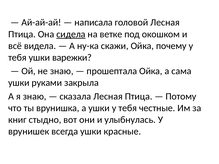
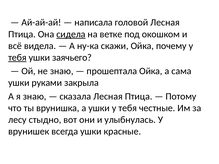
тебя underline: none -> present (17, 58)
варежки: варежки -> заячьего (72, 58)
книг: книг -> лесу (17, 120)
